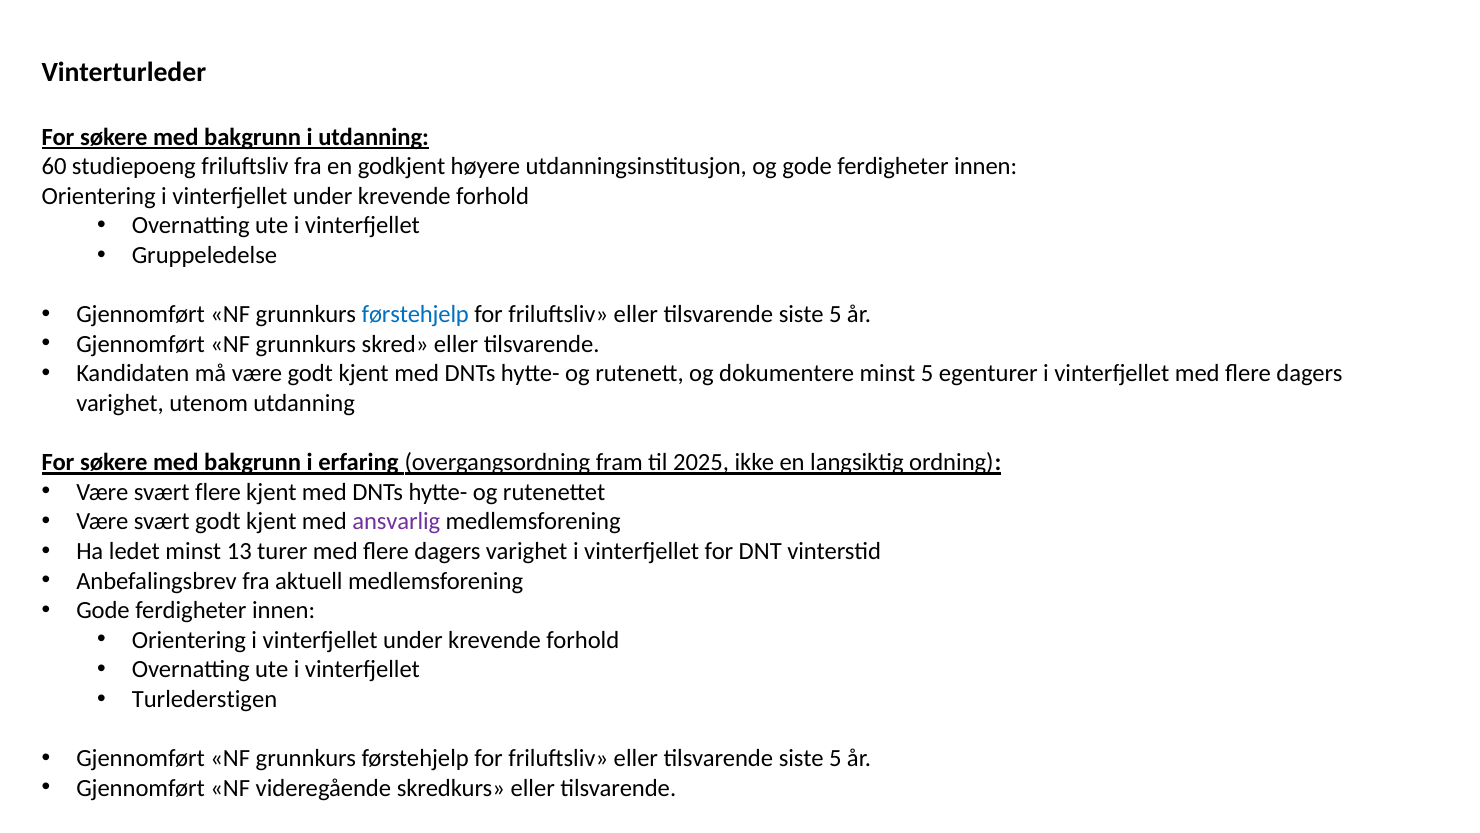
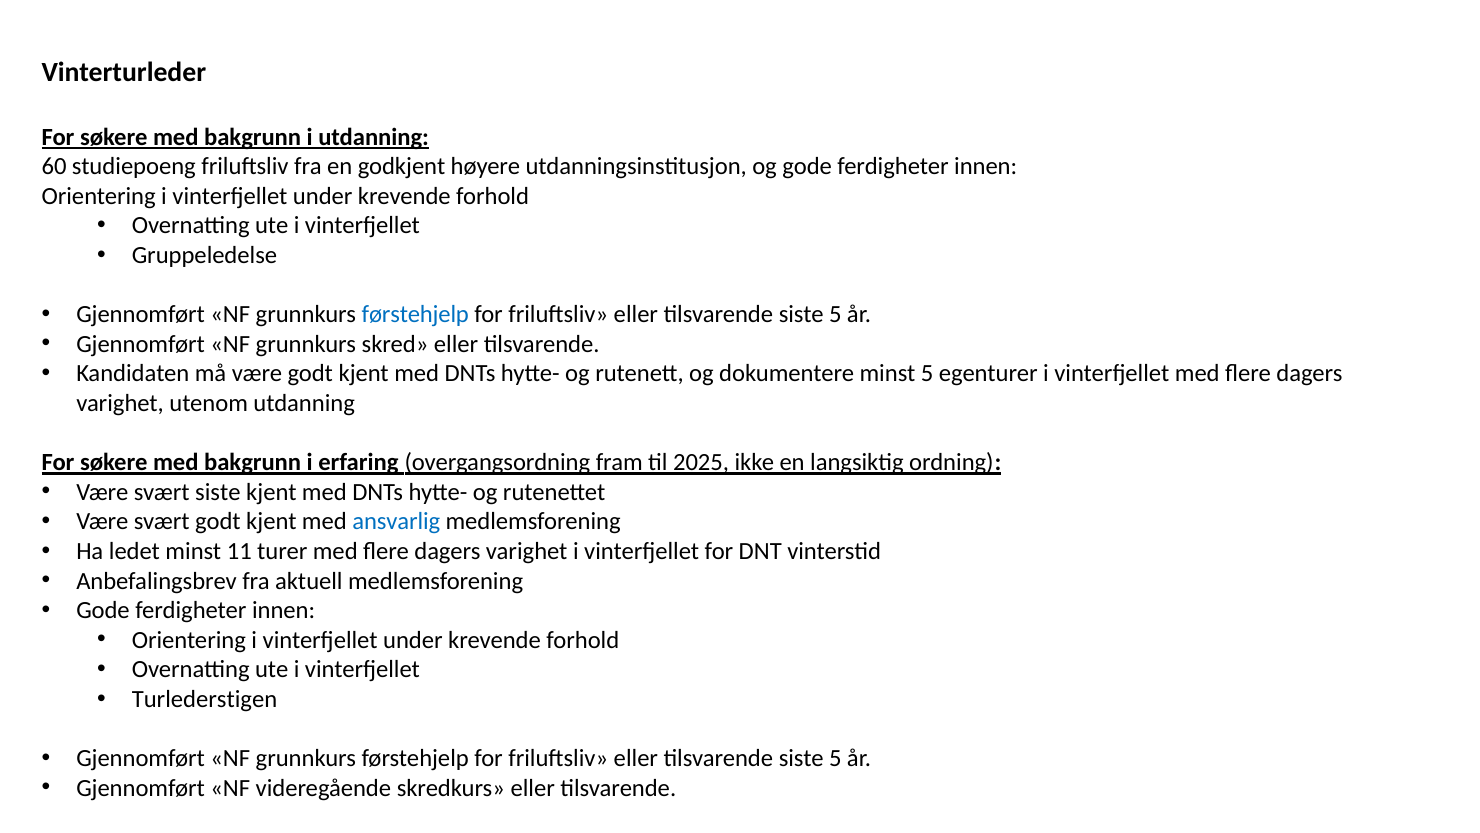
svært flere: flere -> siste (218, 492)
ansvarlig colour: purple -> blue (396, 522)
13: 13 -> 11 (239, 551)
